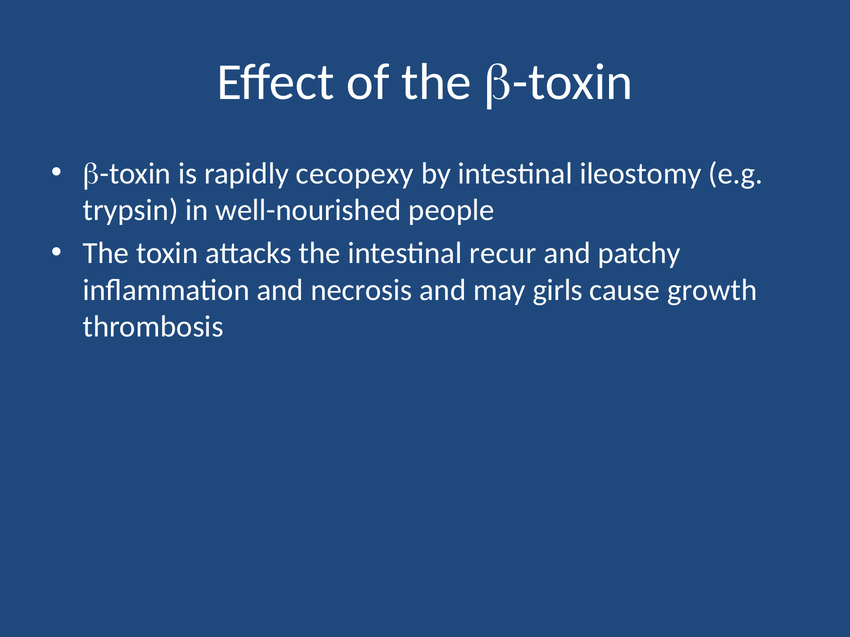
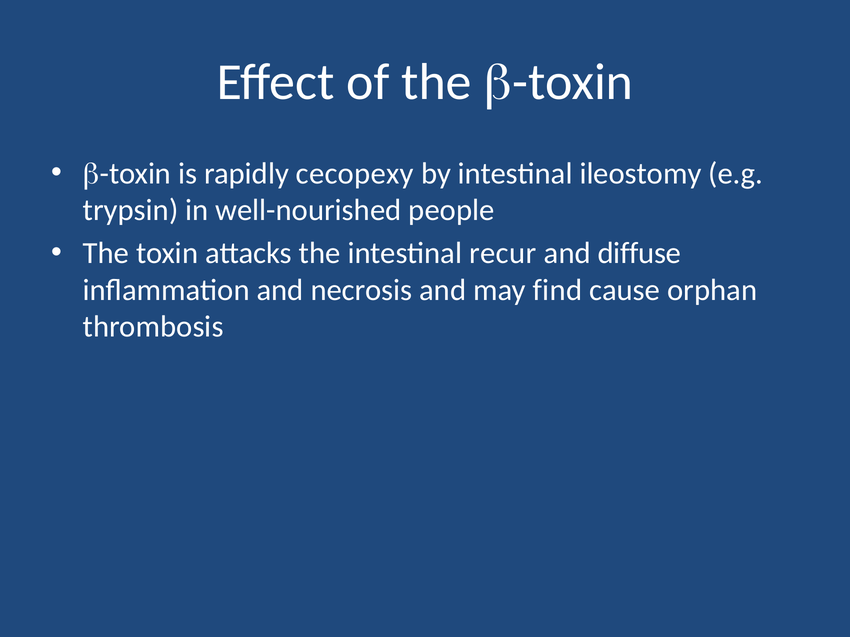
patchy: patchy -> diffuse (639, 253)
girls: girls -> find (557, 290)
growth: growth -> orphan (712, 290)
